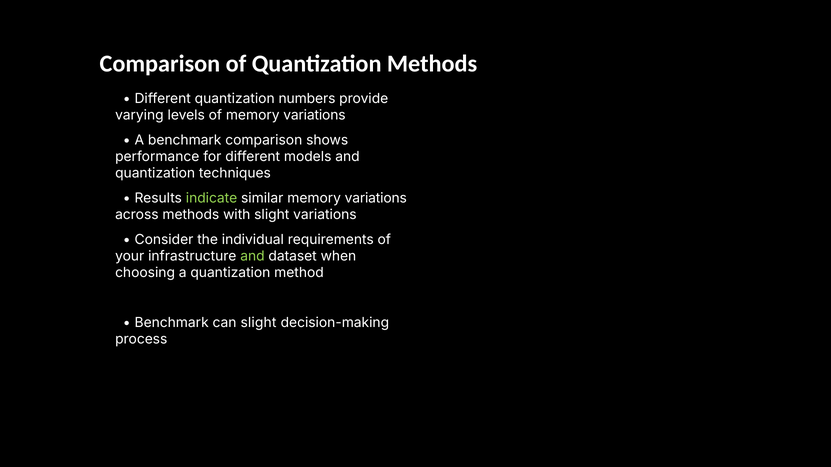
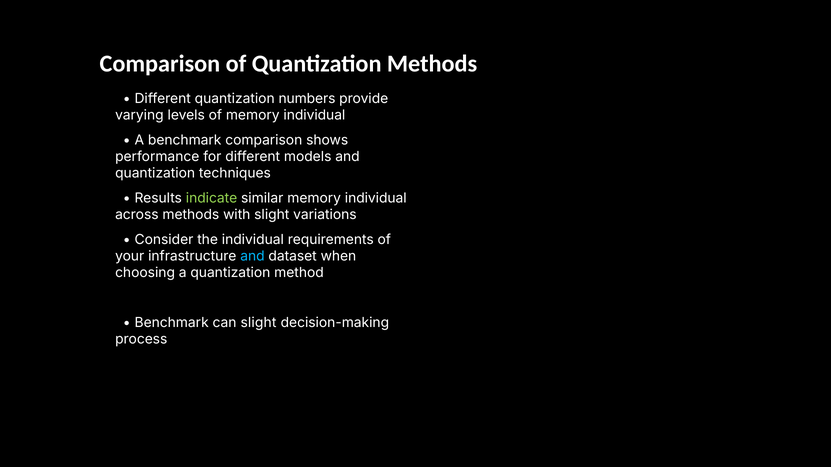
of memory variations: variations -> individual (314, 115)
similar memory variations: variations -> individual (376, 198)
and colour: light green -> light blue (252, 256)
